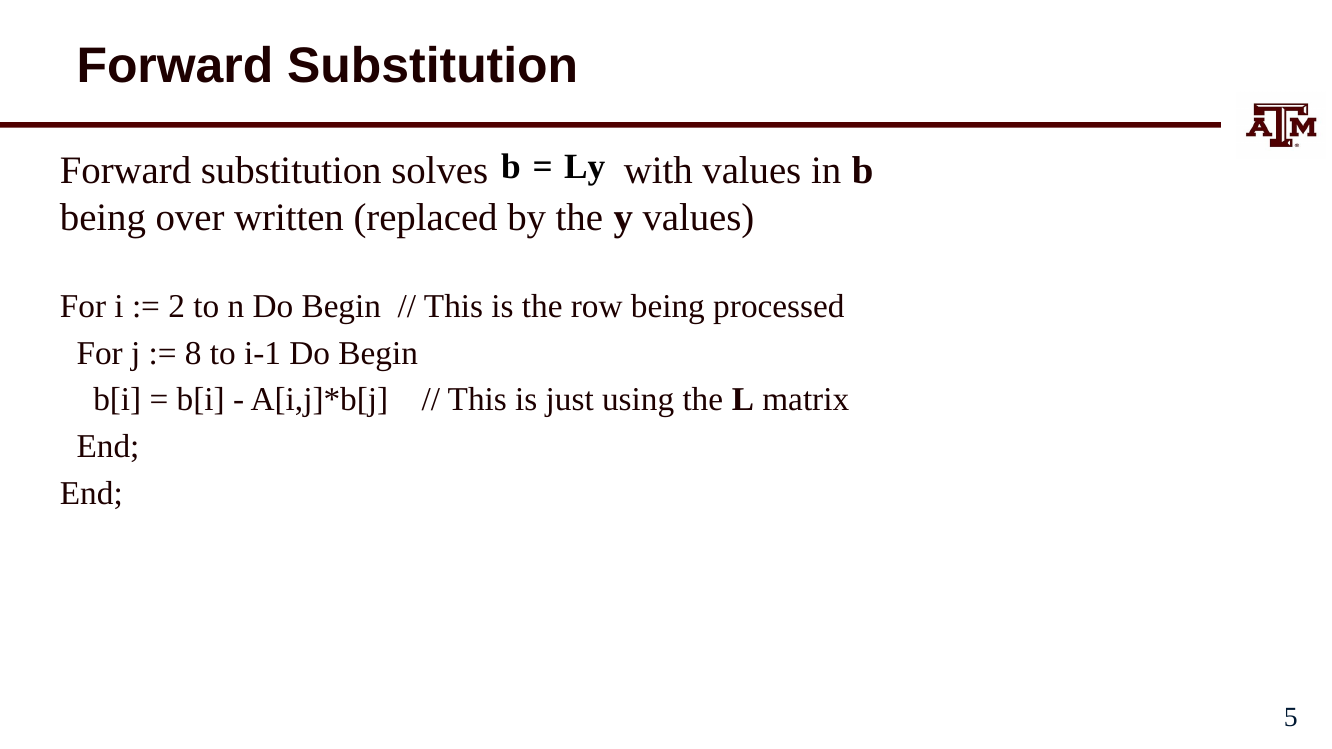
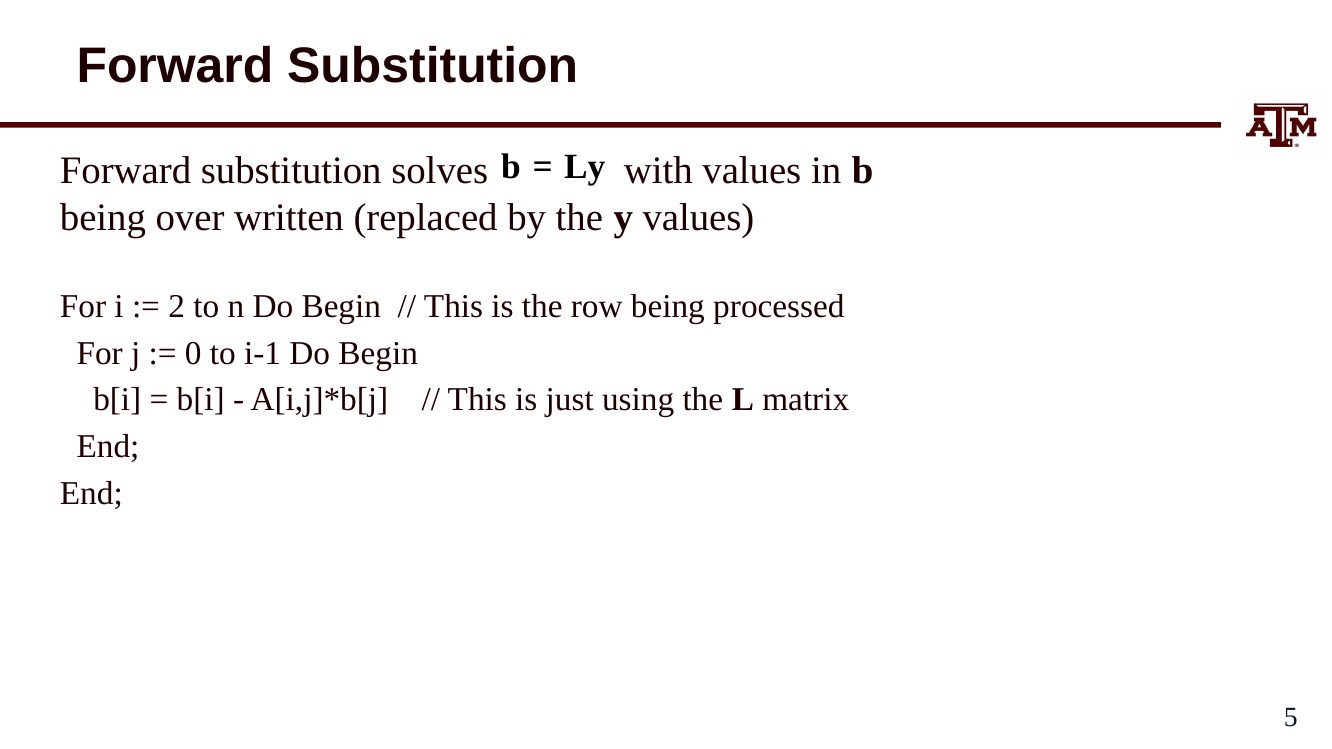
8: 8 -> 0 (193, 353)
